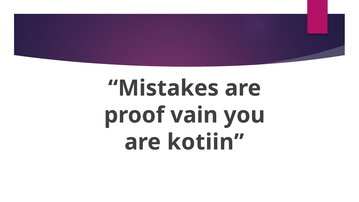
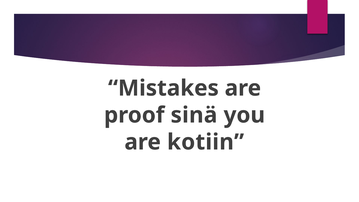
vain: vain -> sinä (194, 115)
